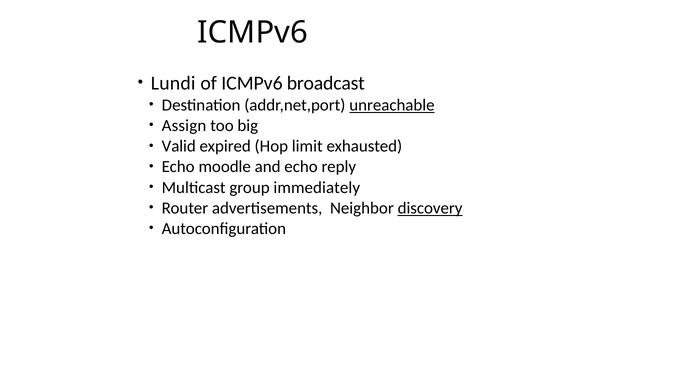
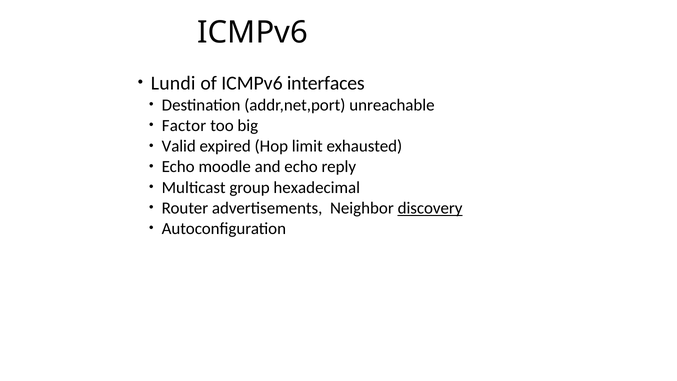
broadcast: broadcast -> interfaces (326, 83)
unreachable underline: present -> none (392, 105)
Assign: Assign -> Factor (184, 126)
immediately: immediately -> hexadecimal (317, 187)
